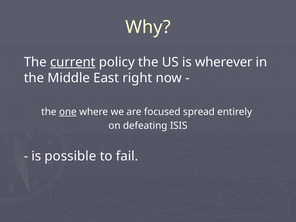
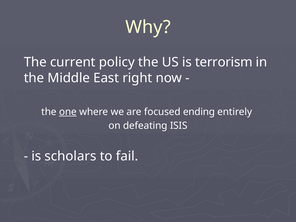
current underline: present -> none (73, 62)
wherever: wherever -> terrorism (224, 62)
spread: spread -> ending (199, 112)
possible: possible -> scholars (70, 156)
